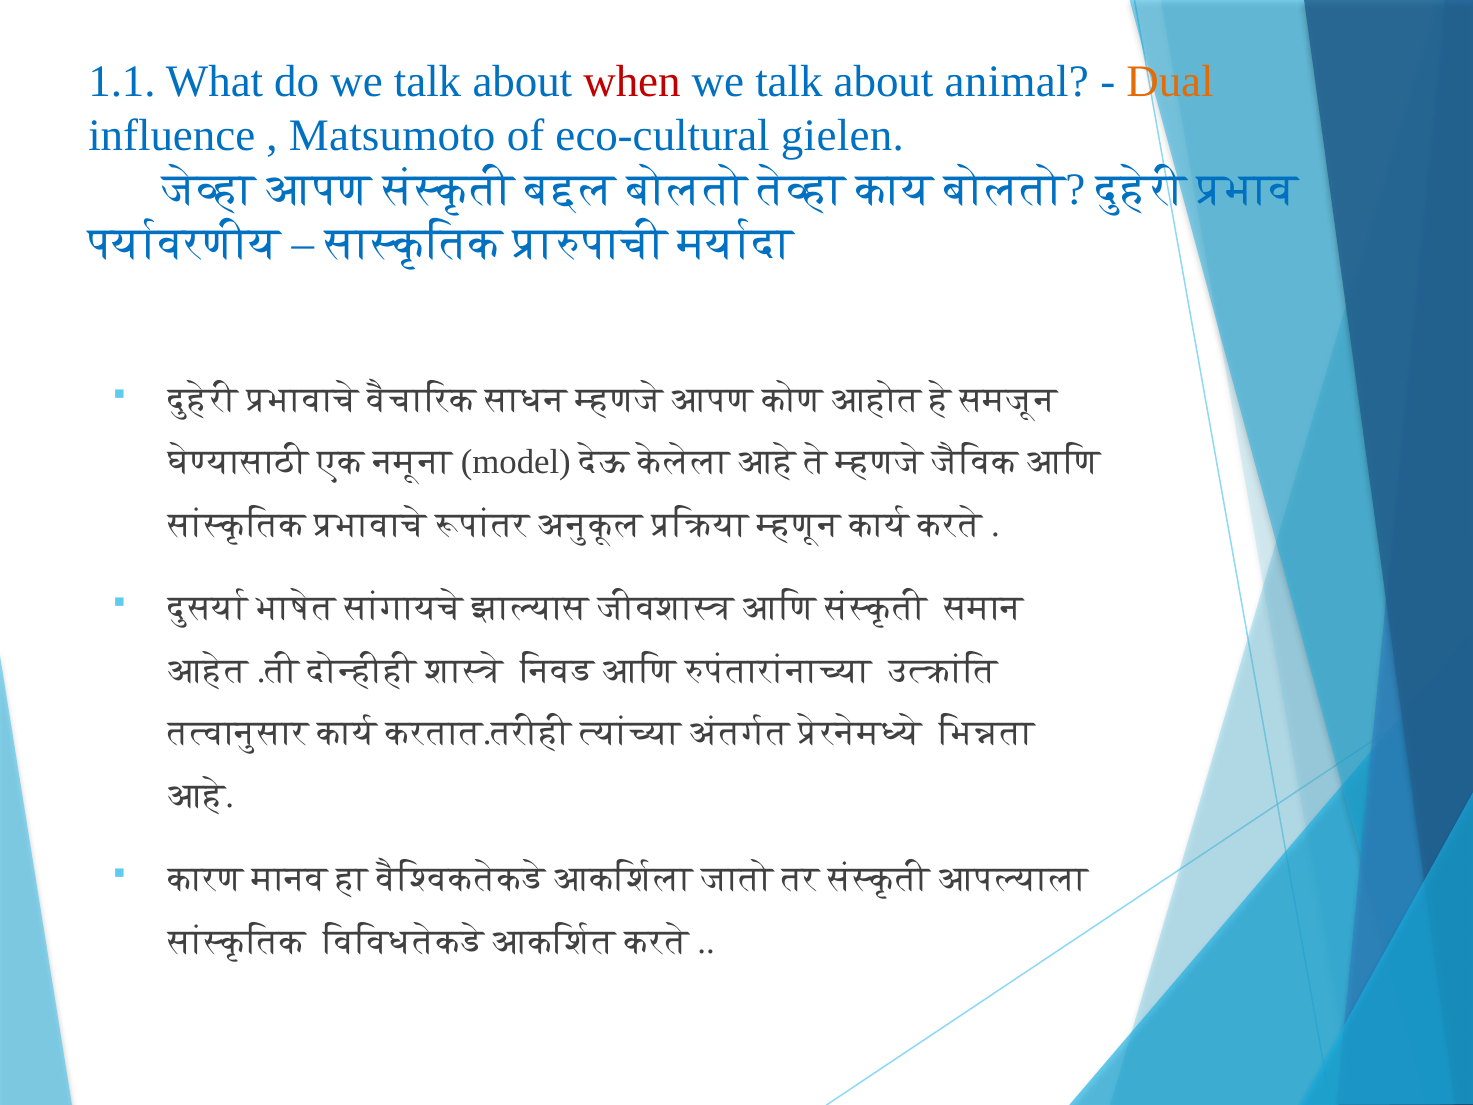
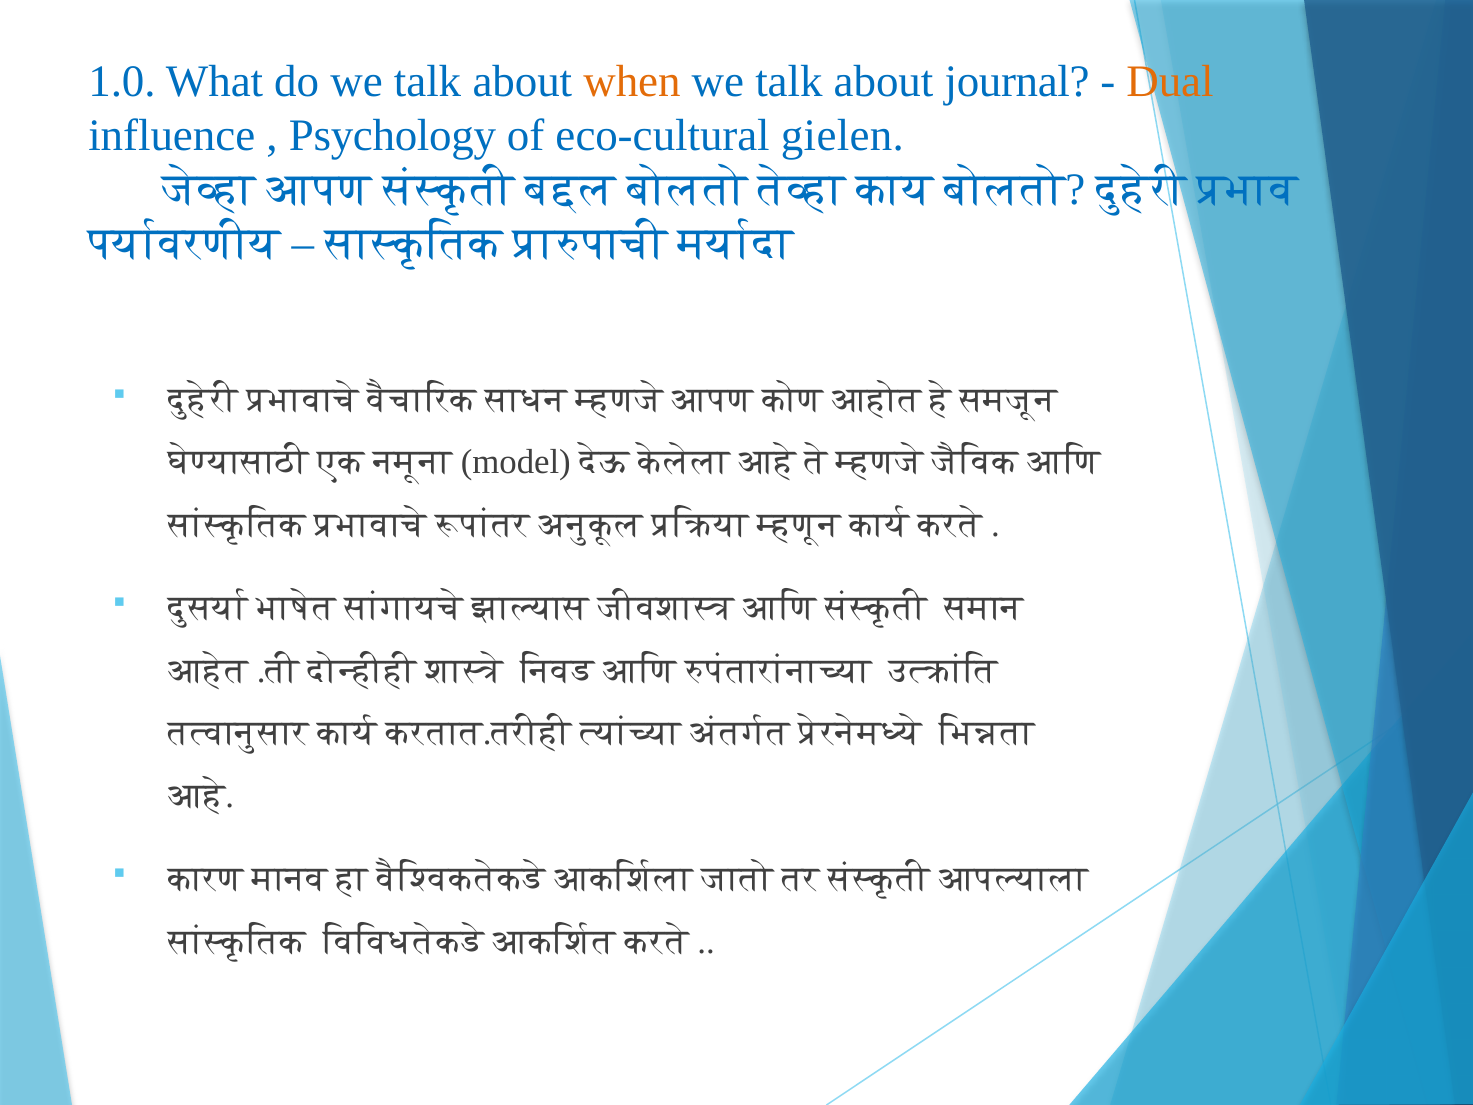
1.1: 1.1 -> 1.0 (122, 82)
when colour: red -> orange (632, 82)
animal: animal -> journal (1017, 82)
Matsumoto: Matsumoto -> Psychology (392, 136)
